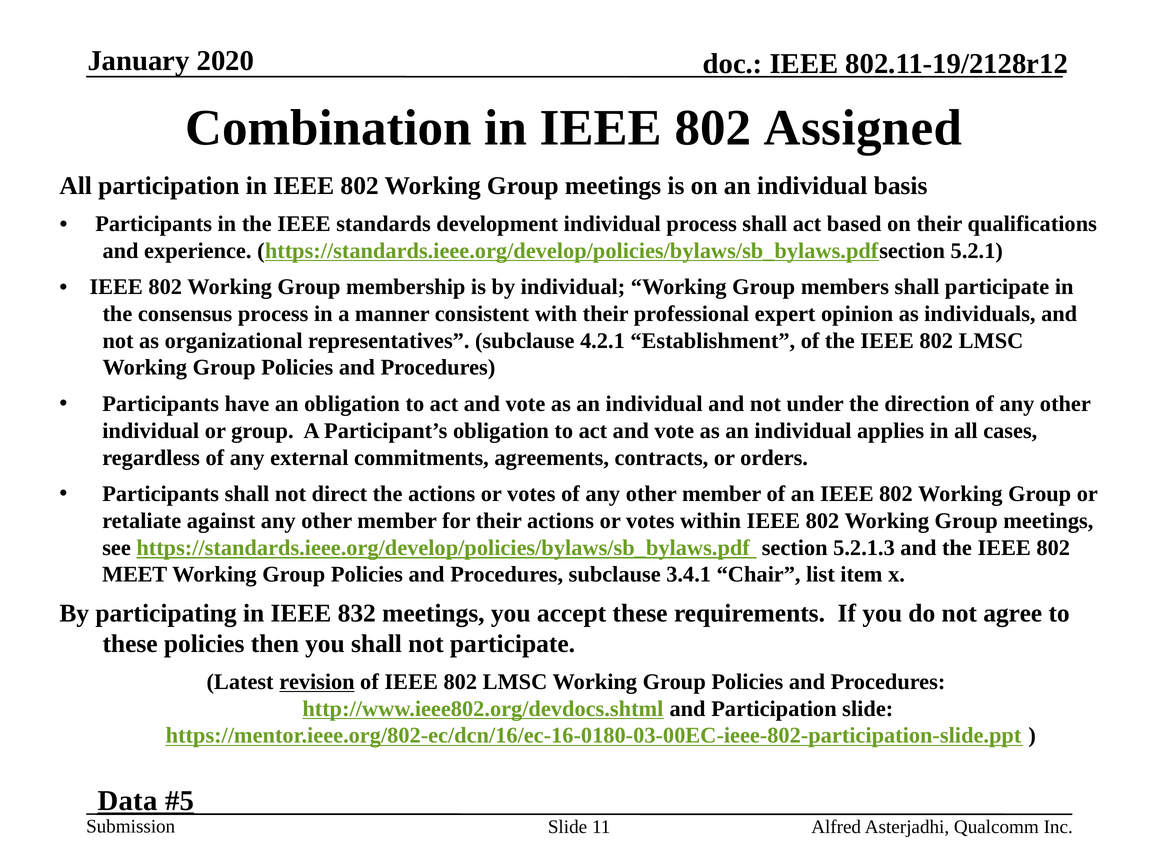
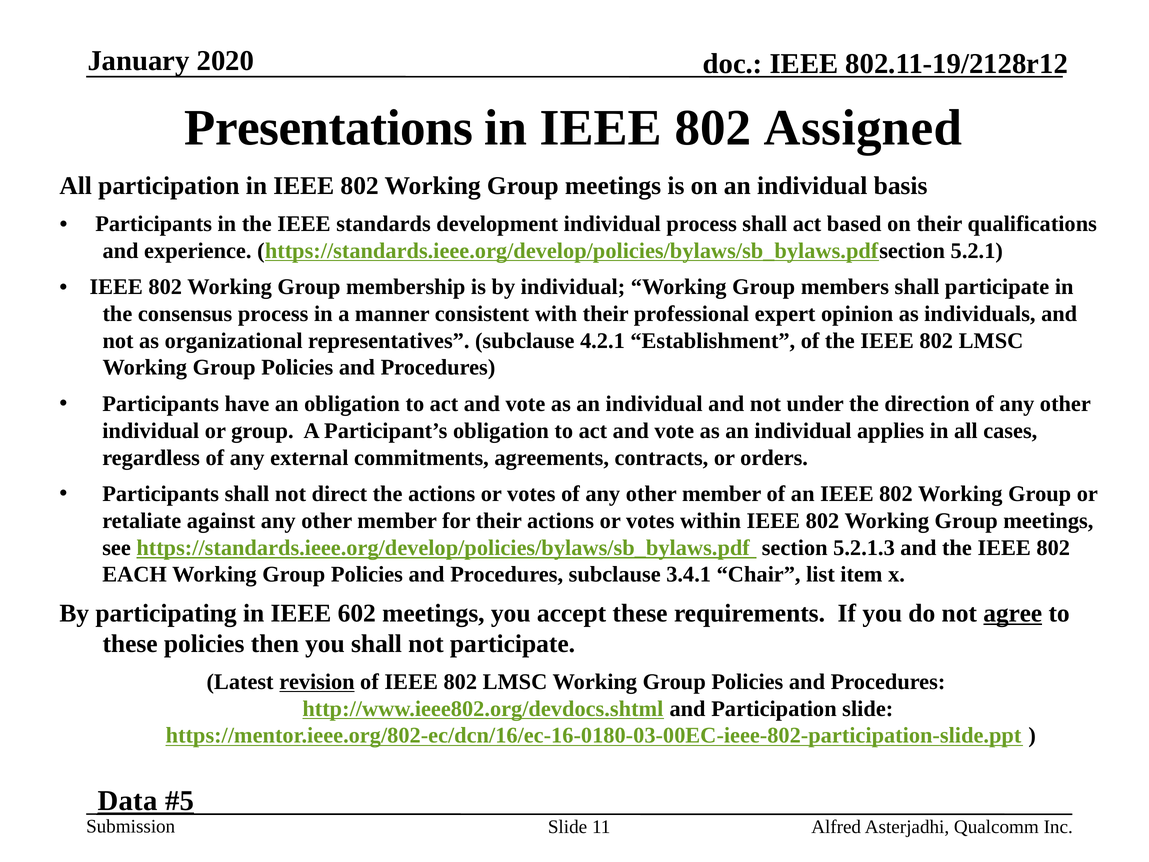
Combination: Combination -> Presentations (329, 128)
MEET: MEET -> EACH (135, 574)
832: 832 -> 602 (357, 613)
agree underline: none -> present (1013, 613)
